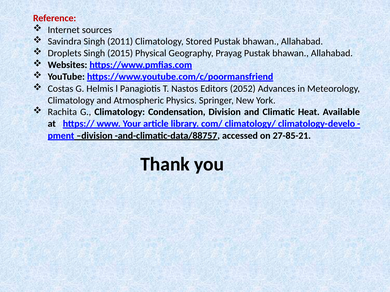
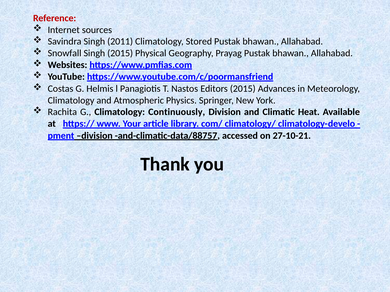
Droplets: Droplets -> Snowfall (65, 53)
Editors 2052: 2052 -> 2015 (243, 89)
Condensation: Condensation -> Continuously (177, 112)
27-85-21: 27-85-21 -> 27-10-21 (292, 136)
